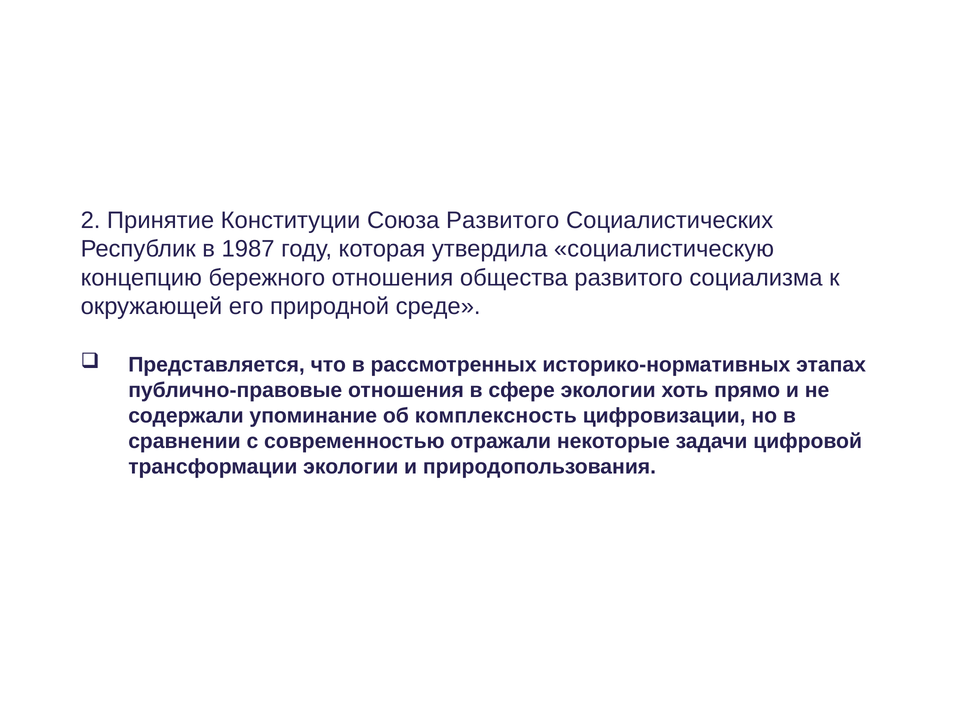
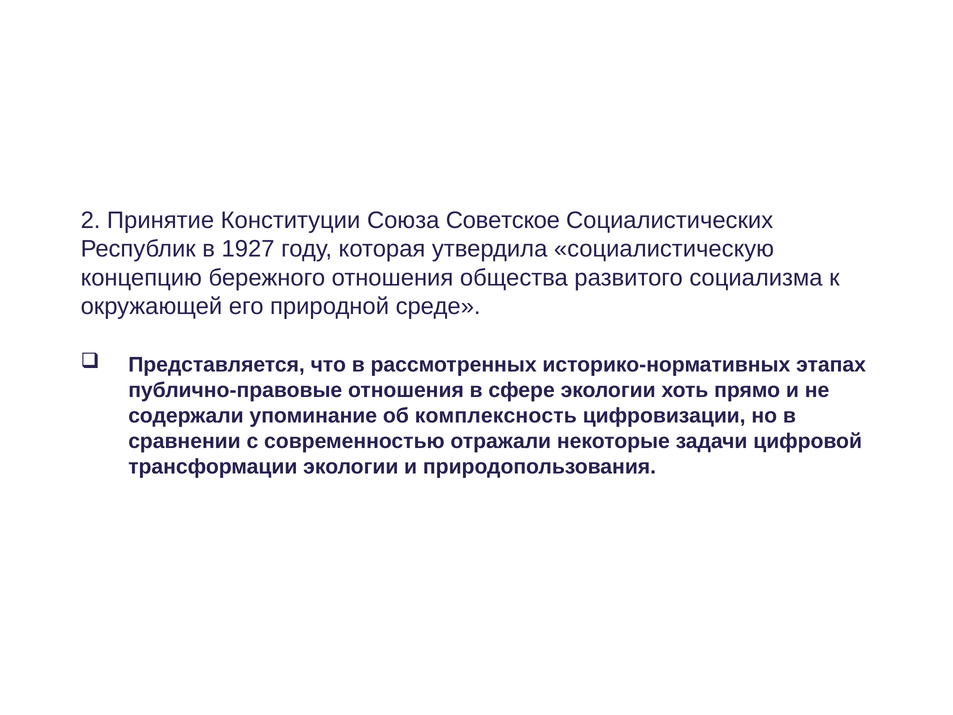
Союза Развитого: Развитого -> Советское (503, 220)
1987: 1987 -> 1927 (248, 249)
